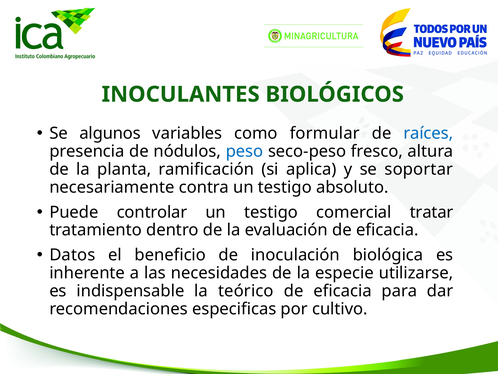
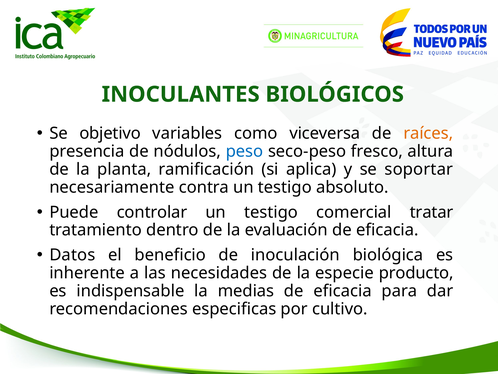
algunos: algunos -> objetivo (110, 133)
formular: formular -> viceversa (325, 133)
raíces colour: blue -> orange (428, 133)
utilizarse: utilizarse -> producto (416, 273)
teórico: teórico -> medias (246, 291)
